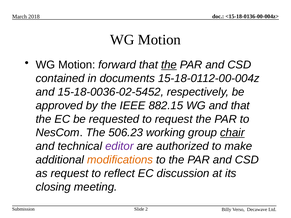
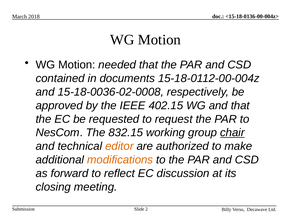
forward: forward -> needed (117, 65)
the underline: present -> none (169, 65)
15-18-0036-02-5452: 15-18-0036-02-5452 -> 15-18-0036-02-0008 (111, 92)
882.15: 882.15 -> 402.15 (166, 106)
506.23: 506.23 -> 832.15 (126, 133)
editor colour: purple -> orange (119, 146)
as request: request -> forward (70, 174)
